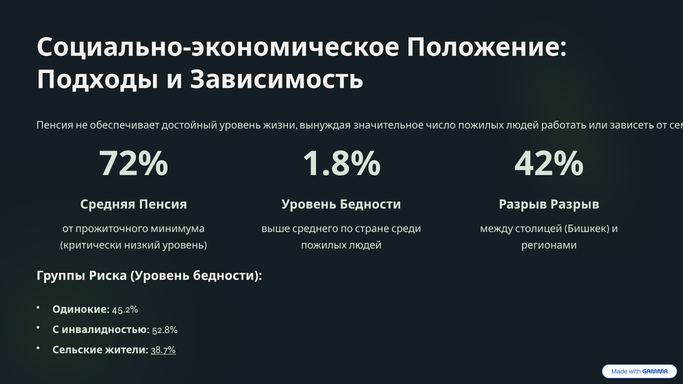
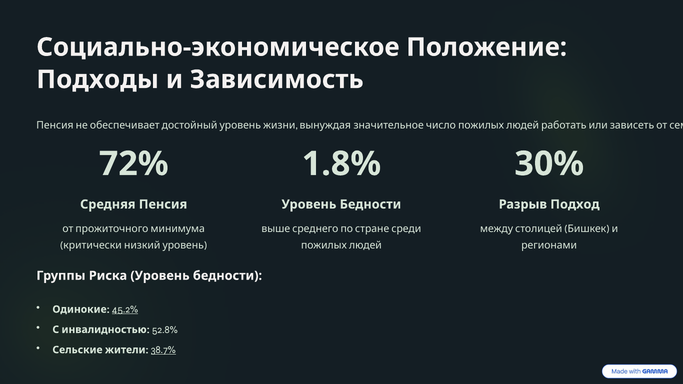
42%: 42% -> 30% (549, 164)
Разрыв Разрыв: Разрыв -> Подход (575, 204)
45.2% underline: none -> present (125, 309)
